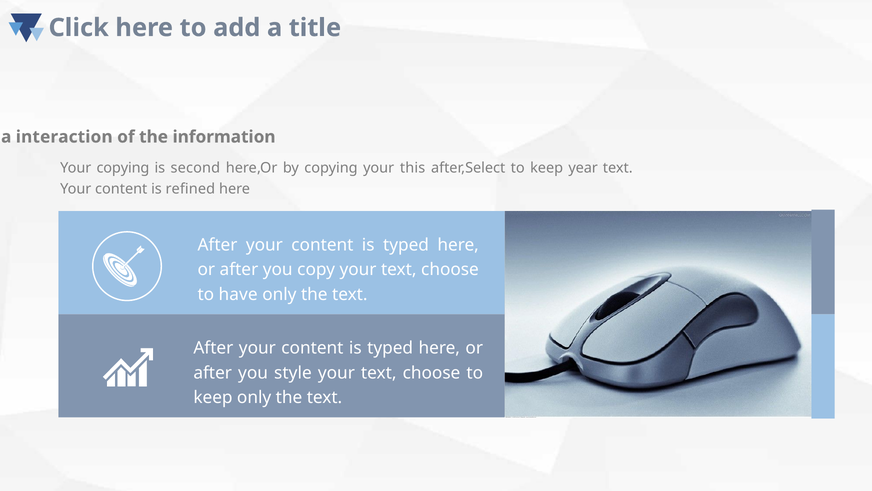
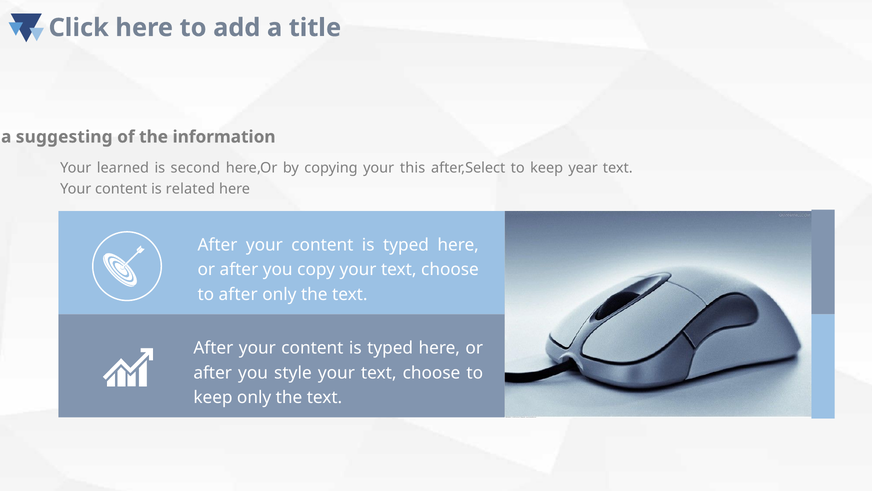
interaction: interaction -> suggesting (64, 137)
Your copying: copying -> learned (123, 168)
refined: refined -> related (190, 189)
to have: have -> after (238, 294)
